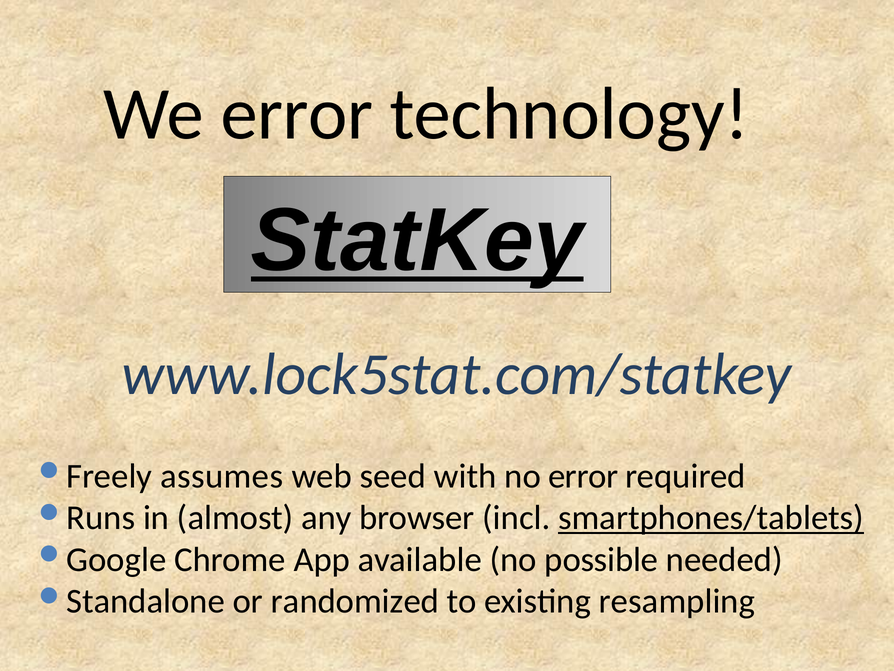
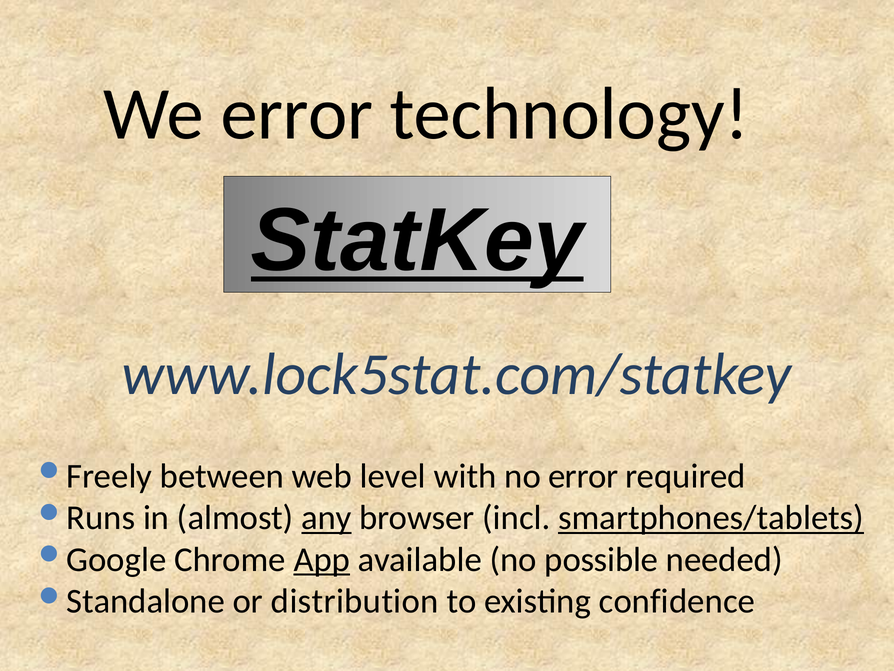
assumes: assumes -> between (222, 476)
seed: seed -> level (393, 476)
any underline: none -> present (326, 518)
App underline: none -> present (322, 559)
randomized: randomized -> distribution (355, 601)
resampling: resampling -> confidence (677, 601)
